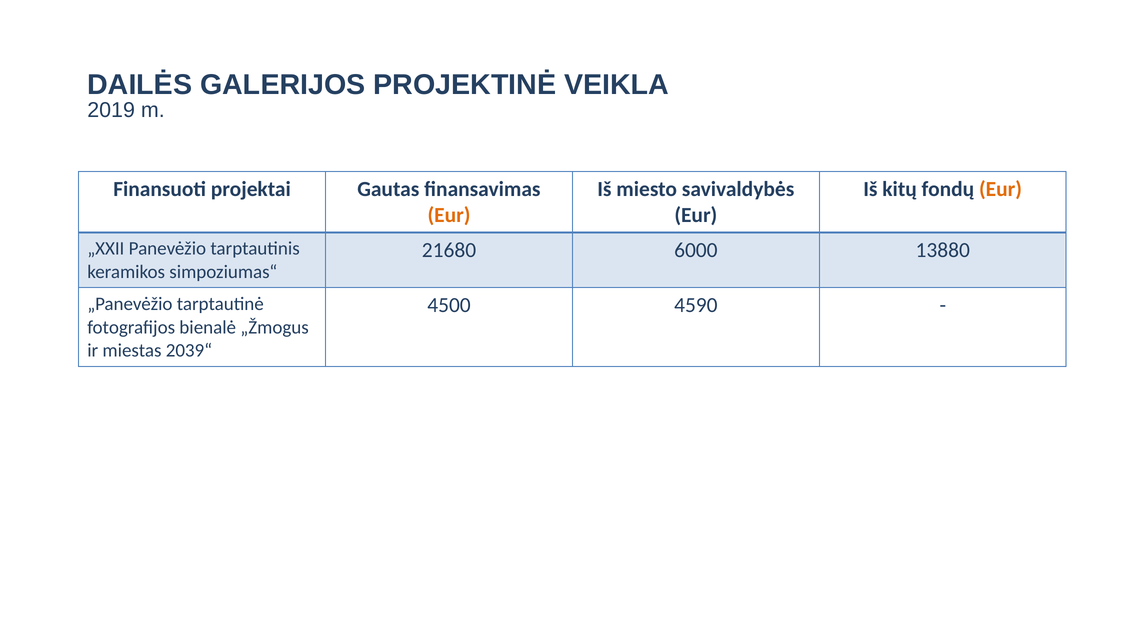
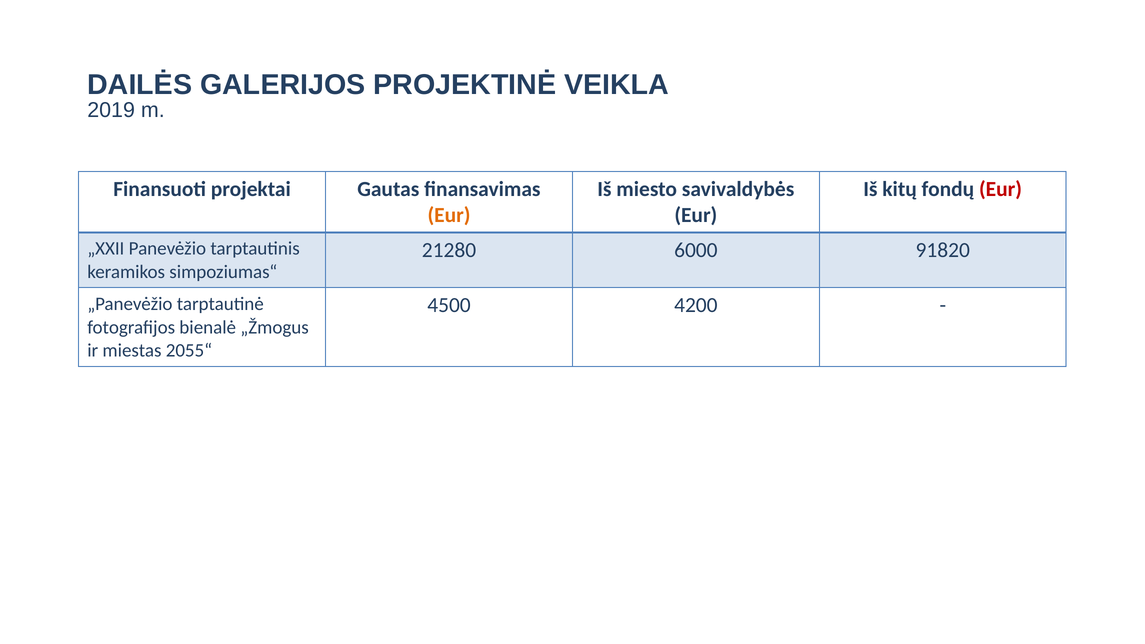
Eur colour: orange -> red (1001, 189)
21680: 21680 -> 21280 (449, 250)
13880: 13880 -> 91820 (943, 250)
4590: 4590 -> 4200 (696, 305)
2039“: 2039“ -> 2055“ (189, 351)
